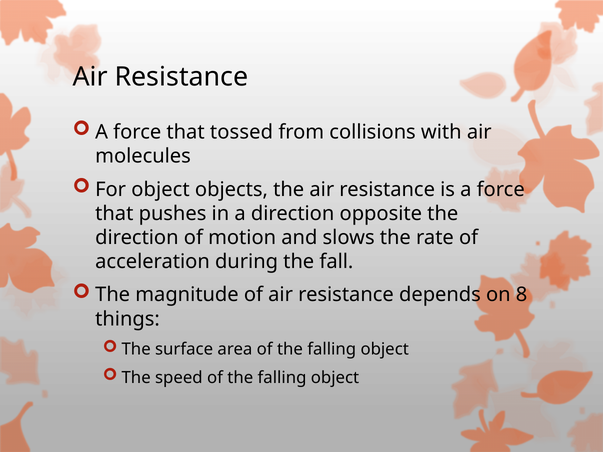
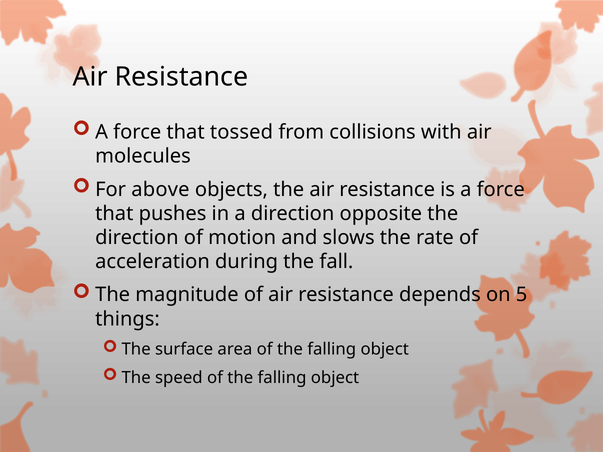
For object: object -> above (160, 189)
8: 8 -> 5 (522, 295)
